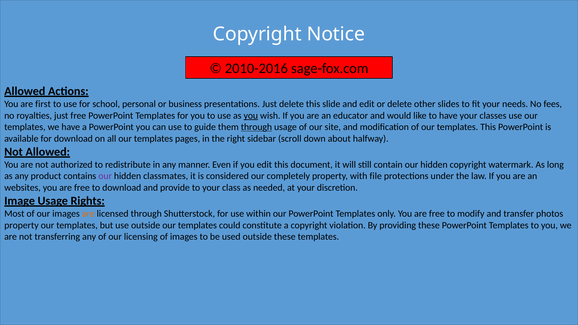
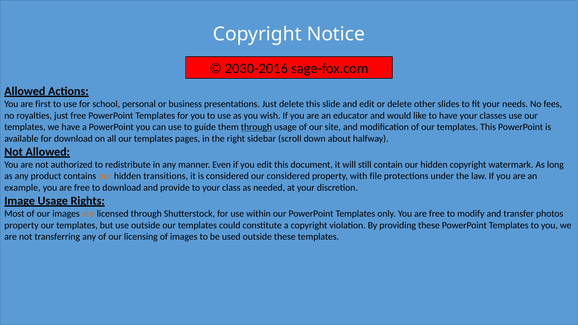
2010-2016: 2010-2016 -> 2030-2016 (256, 69)
you underline: present -> none (251, 116)
our colour: purple -> orange (105, 176)
classmates: classmates -> transitions (166, 176)
our completely: completely -> considered (288, 176)
websites: websites -> example (22, 188)
